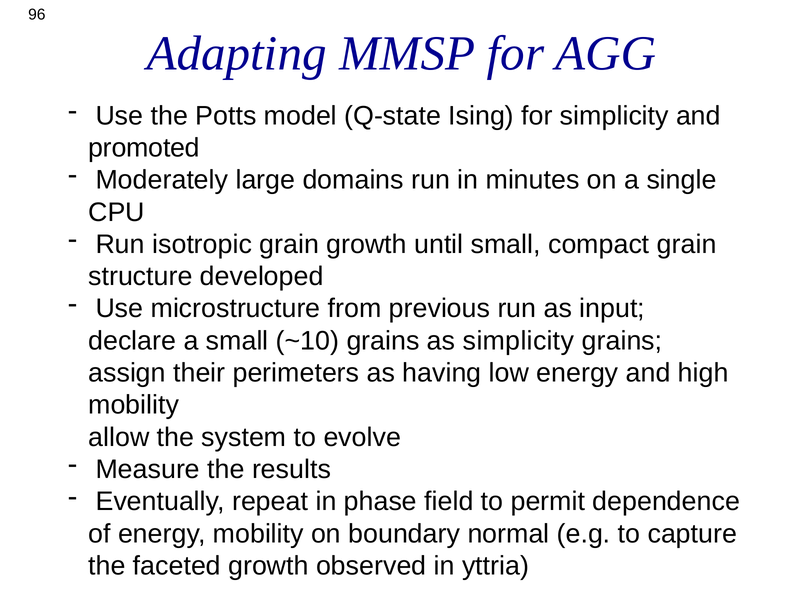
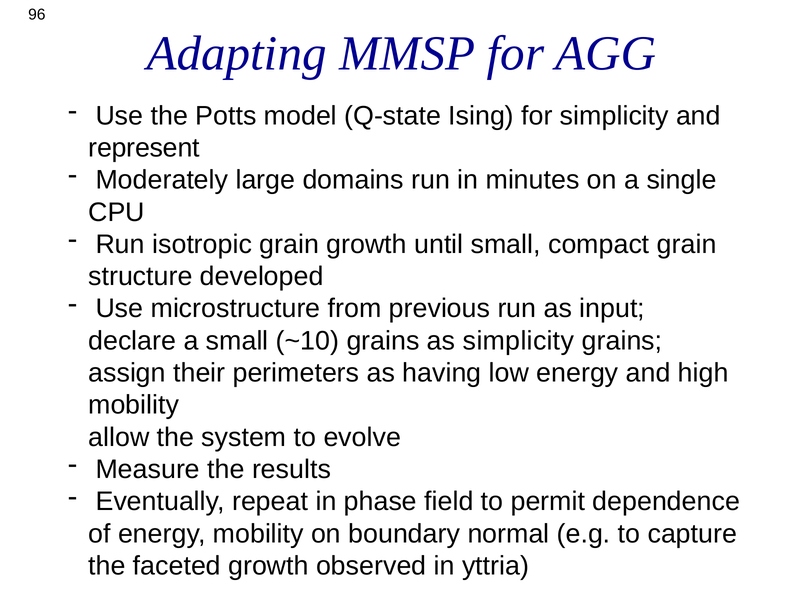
promoted: promoted -> represent (144, 148)
